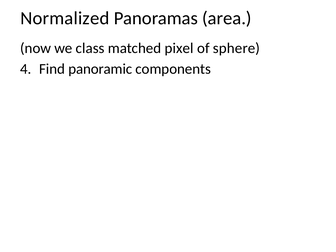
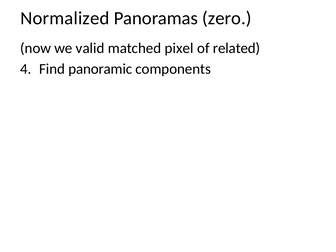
area: area -> zero (227, 18)
class: class -> valid (90, 48)
sphere: sphere -> related (237, 48)
